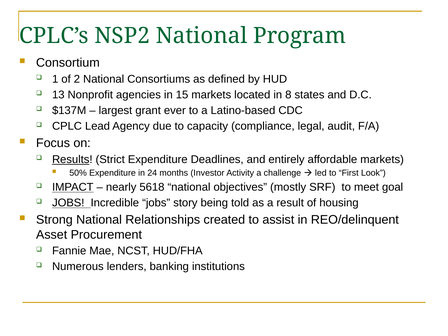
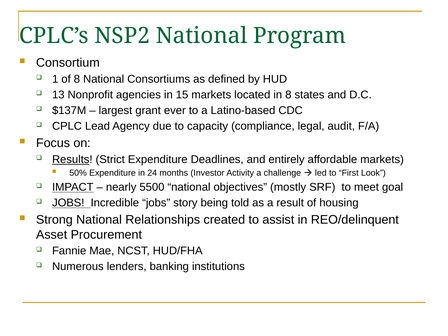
of 2: 2 -> 8 (77, 79)
5618: 5618 -> 5500 (152, 187)
